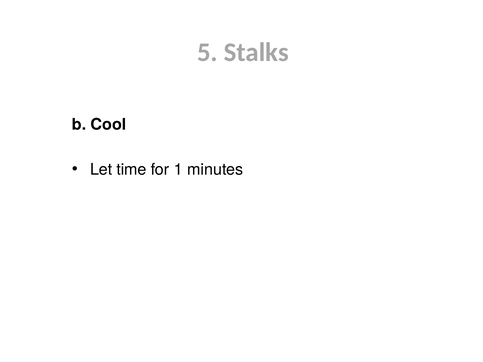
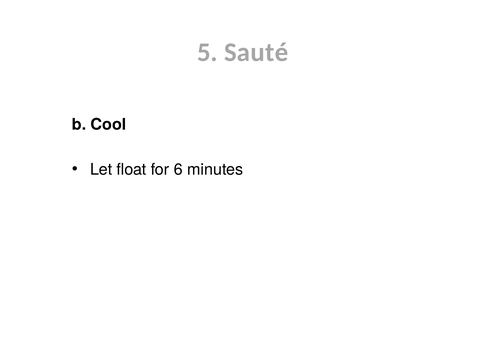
Stalks: Stalks -> Sauté (256, 52)
time: time -> float (132, 170)
1: 1 -> 6 (178, 170)
